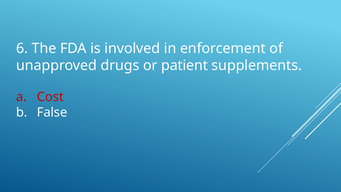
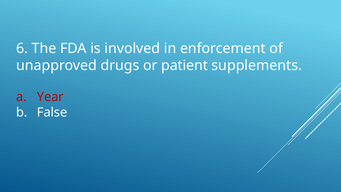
Cost: Cost -> Year (50, 97)
